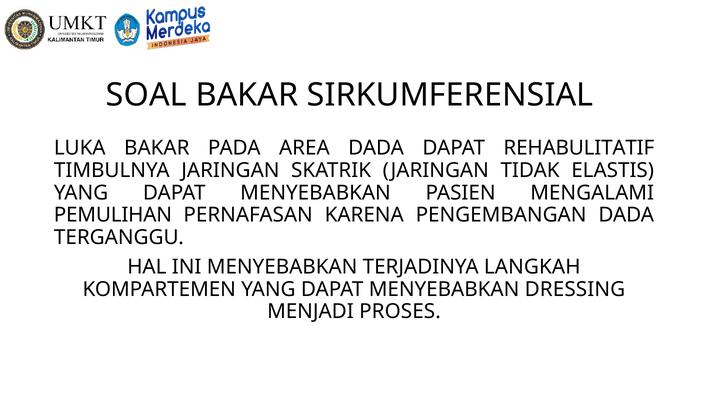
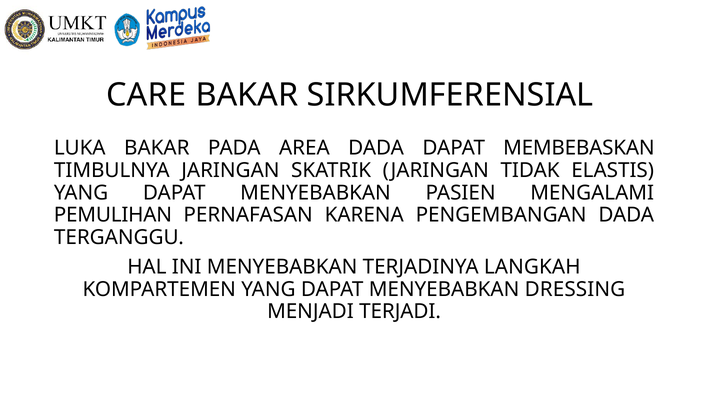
SOAL: SOAL -> CARE (146, 95)
REHABULITATIF: REHABULITATIF -> MEMBEBASKAN (579, 148)
PROSES: PROSES -> TERJADI (400, 312)
